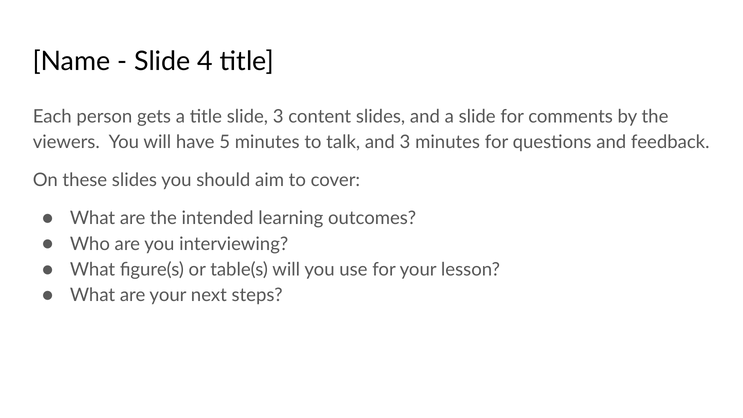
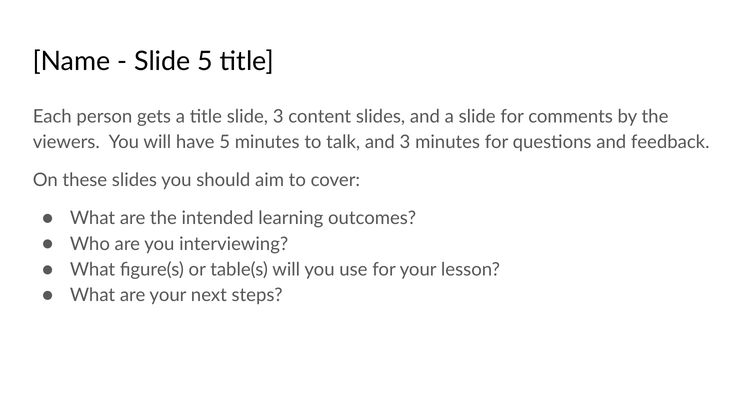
Slide 4: 4 -> 5 (205, 61)
